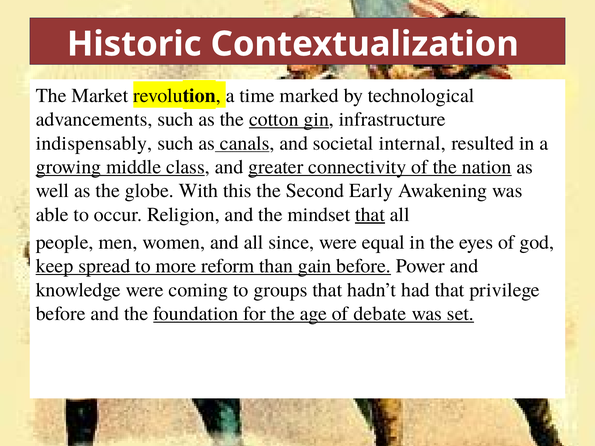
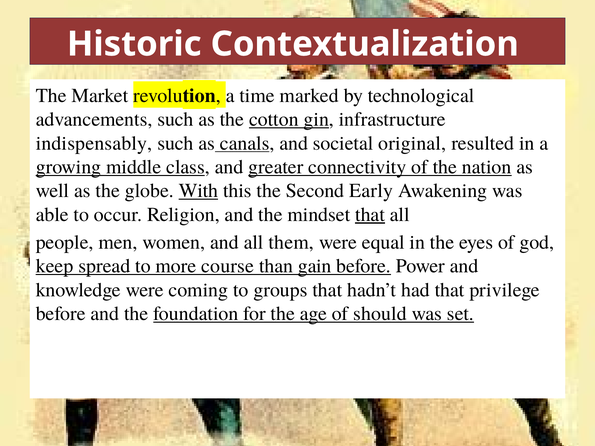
internal: internal -> original (412, 143)
With underline: none -> present (198, 191)
since: since -> them (291, 242)
reform: reform -> course (228, 266)
debate: debate -> should (380, 314)
